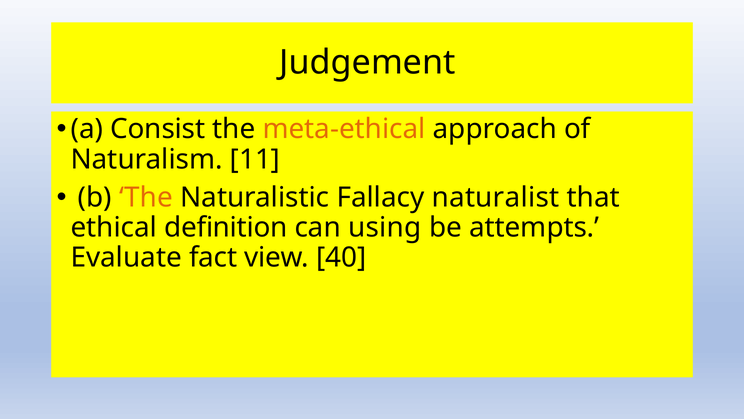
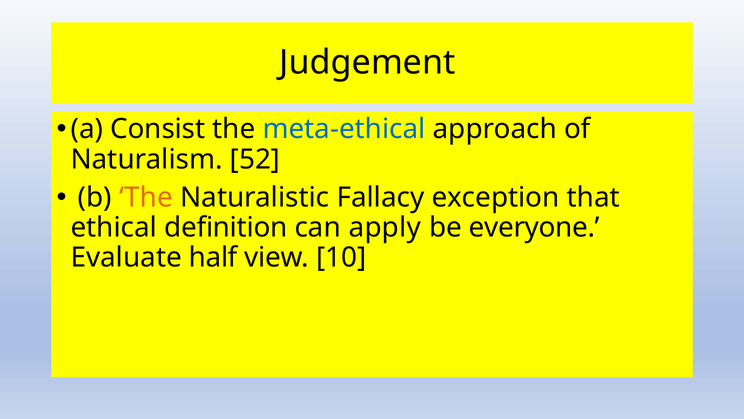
meta-ethical colour: orange -> blue (344, 129)
11: 11 -> 52 (255, 159)
naturalist: naturalist -> exception (496, 197)
using: using -> apply (385, 227)
attempts: attempts -> everyone (534, 227)
fact: fact -> half (213, 257)
40: 40 -> 10 (341, 257)
